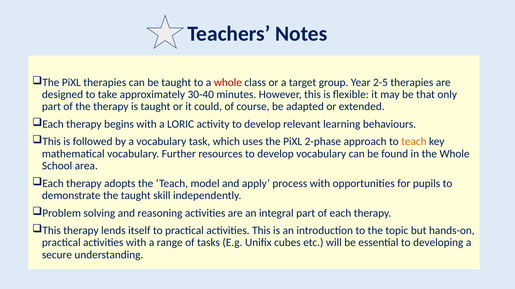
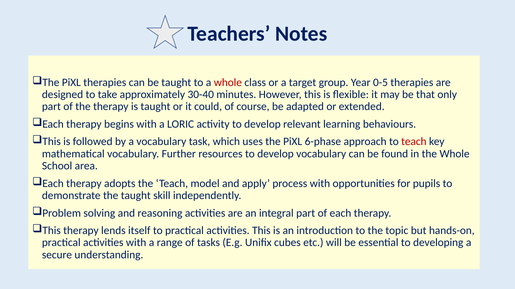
2-5: 2-5 -> 0-5 (380, 83)
2-phase: 2-phase -> 6-phase (323, 142)
teach colour: orange -> red (414, 142)
